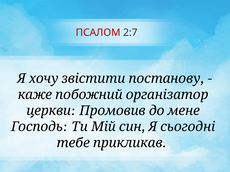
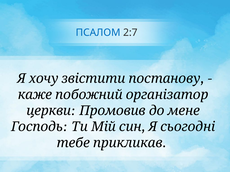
ПСАЛОМ colour: red -> blue (98, 33)
